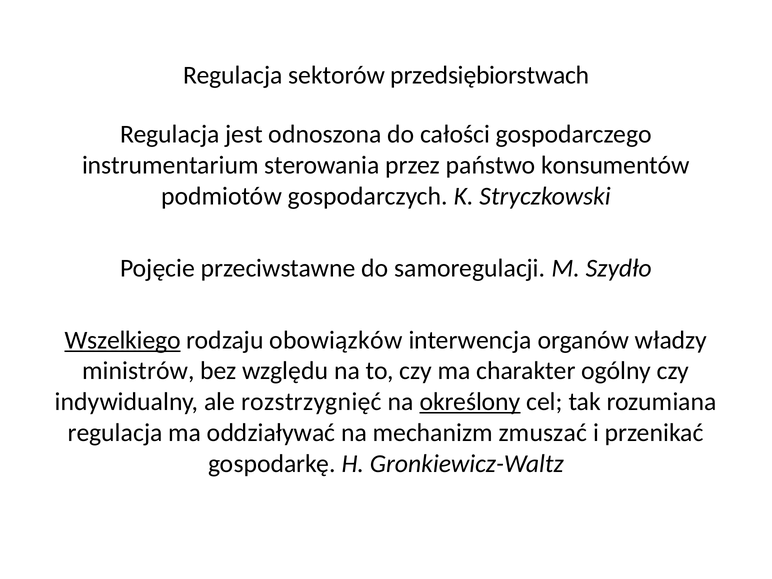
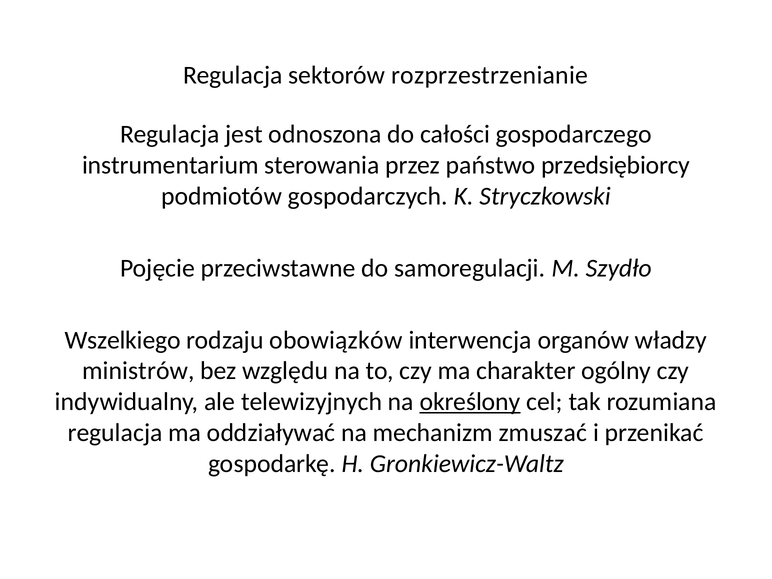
przedsiębiorstwach: przedsiębiorstwach -> rozprzestrzenianie (490, 75)
konsumentów: konsumentów -> przedsiębiorcy (616, 165)
Wszelkiego underline: present -> none (123, 340)
rozstrzygnięć: rozstrzygnięć -> telewizyjnych (312, 402)
